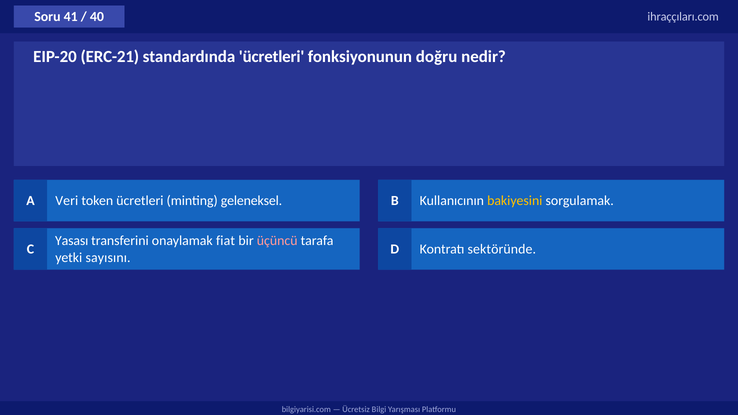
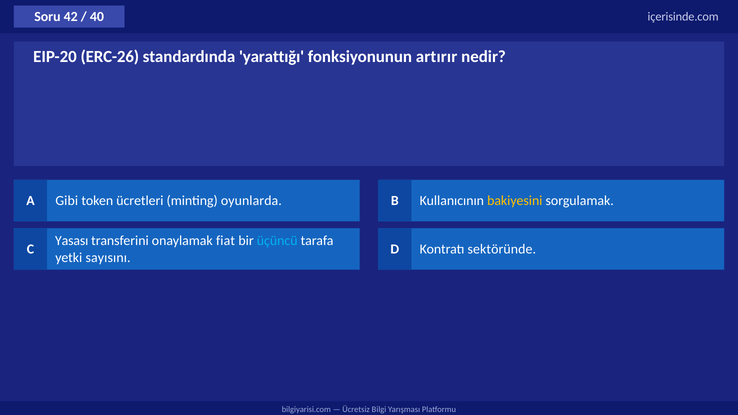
41: 41 -> 42 (71, 17)
ihraççıları.com: ihraççıları.com -> içerisinde.com (683, 17)
ERC-21: ERC-21 -> ERC-26 (110, 57)
standardında ücretleri: ücretleri -> yarattığı (272, 57)
doğru: doğru -> artırır (437, 57)
Veri: Veri -> Gibi (67, 201)
geleneksel: geleneksel -> oyunlarda (251, 201)
üçüncü colour: pink -> light blue (277, 241)
